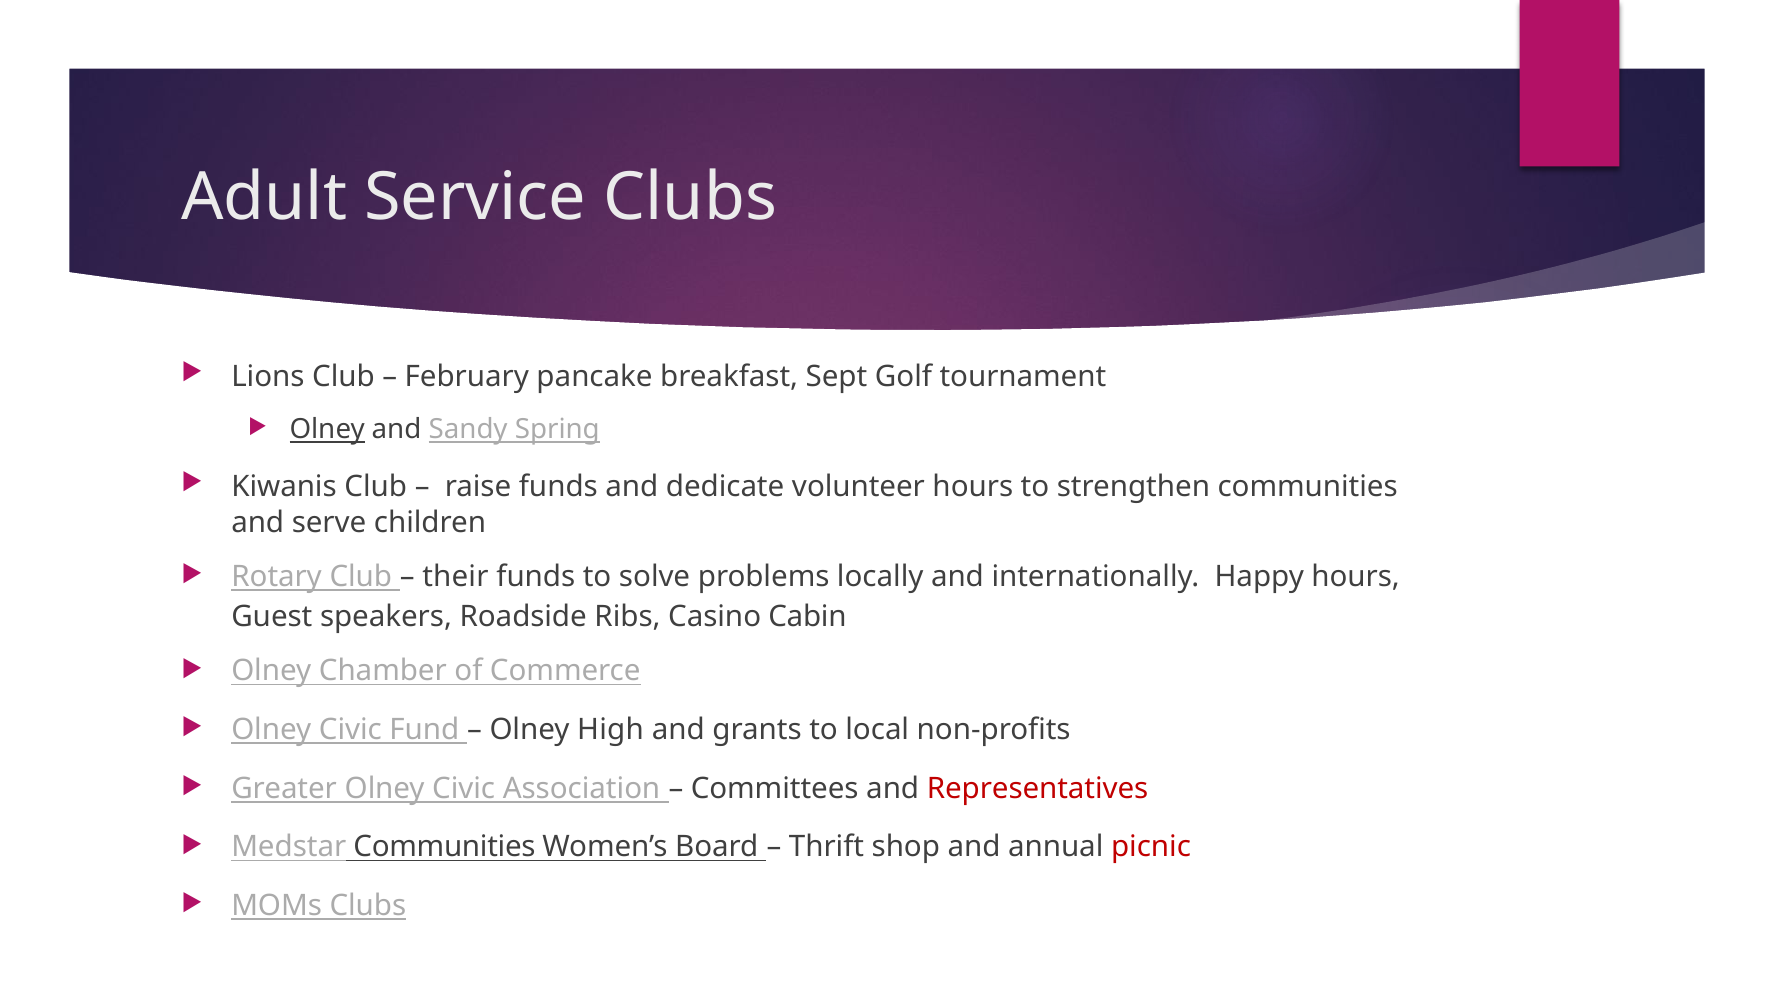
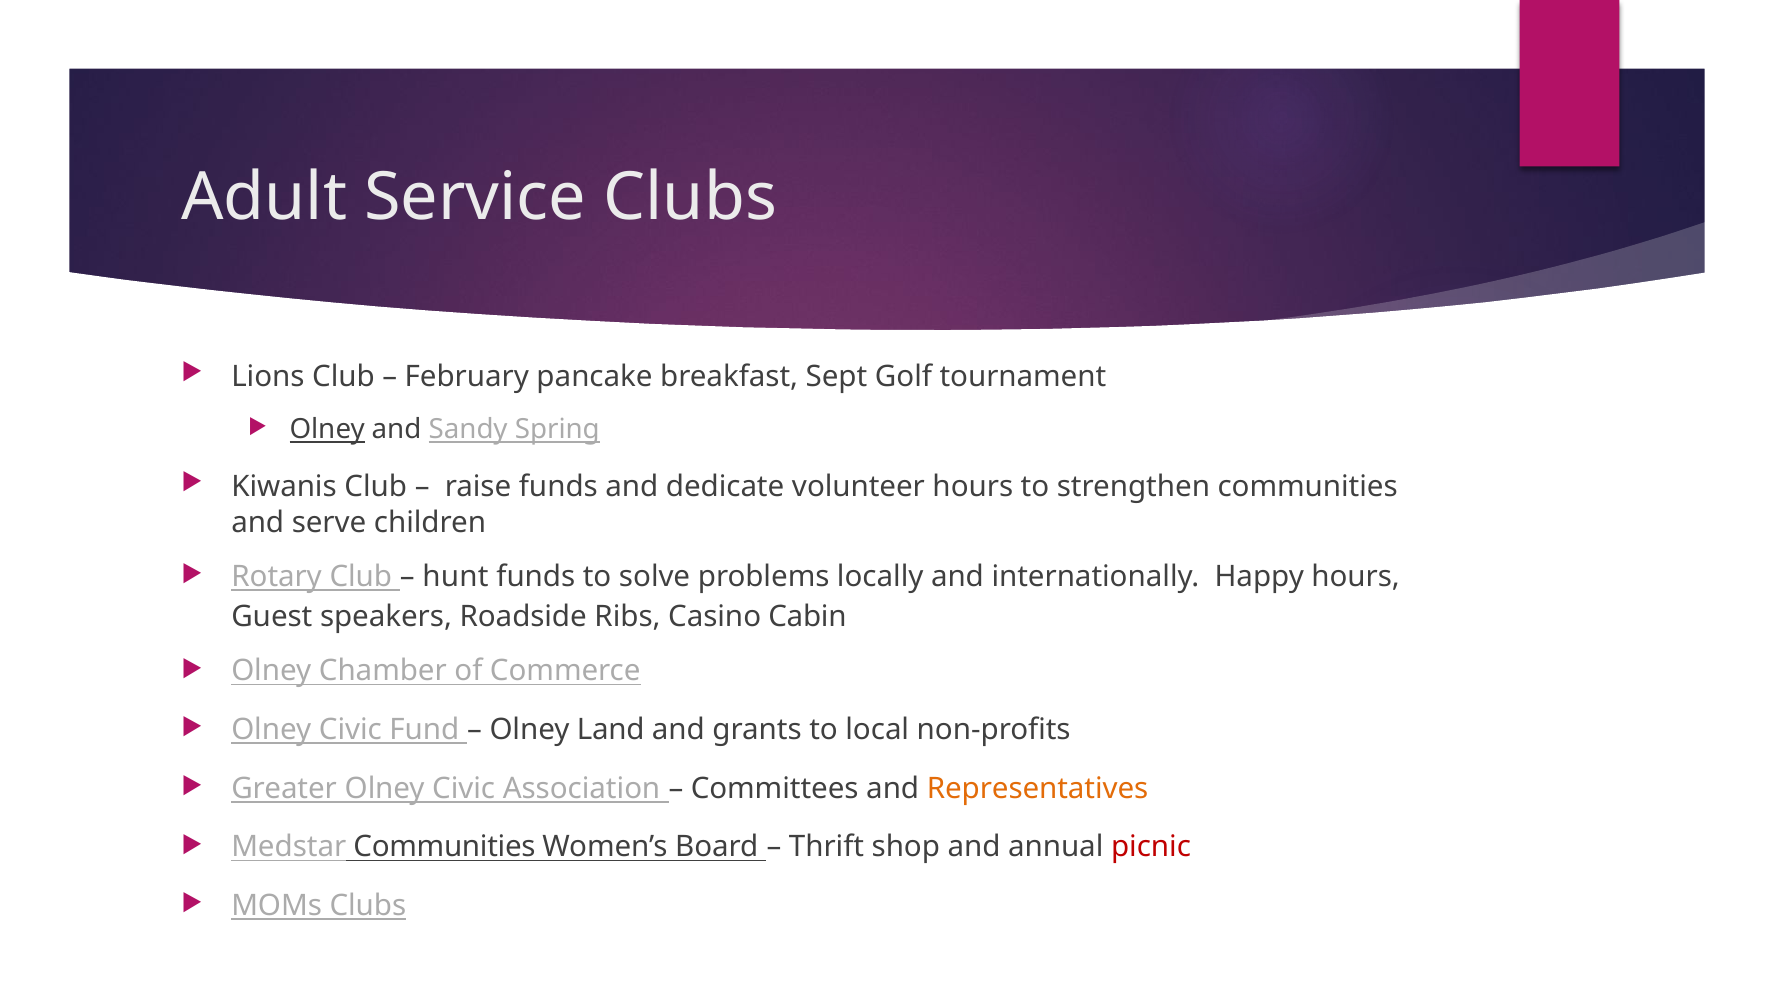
their: their -> hunt (455, 576)
High: High -> Land (611, 729)
Representatives colour: red -> orange (1038, 788)
